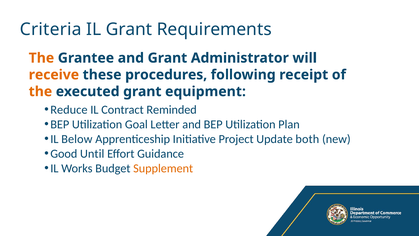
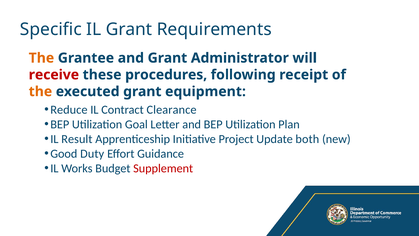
Criteria: Criteria -> Specific (51, 29)
receive colour: orange -> red (54, 75)
Reminded: Reminded -> Clearance (172, 110)
Below: Below -> Result (77, 139)
Until: Until -> Duty (92, 154)
Supplement colour: orange -> red (163, 168)
